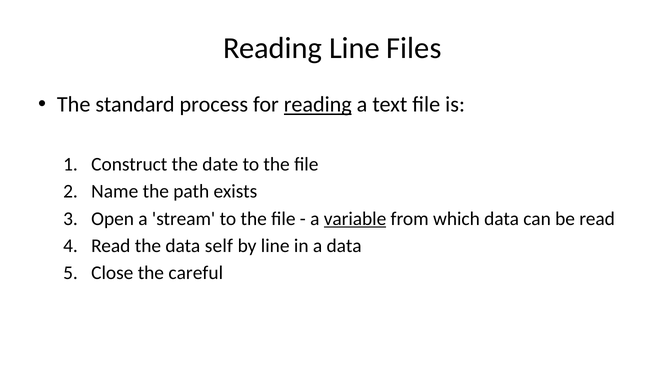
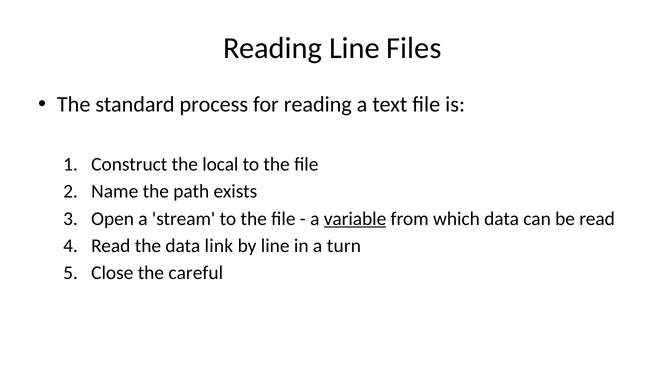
reading underline: present -> none (318, 105)
date: date -> local (220, 164)
self: self -> link (219, 246)
a data: data -> turn (344, 246)
